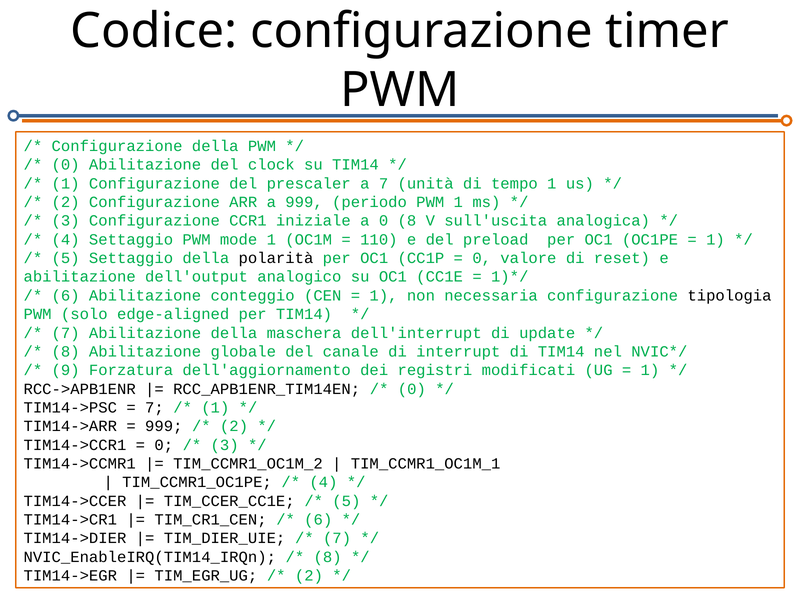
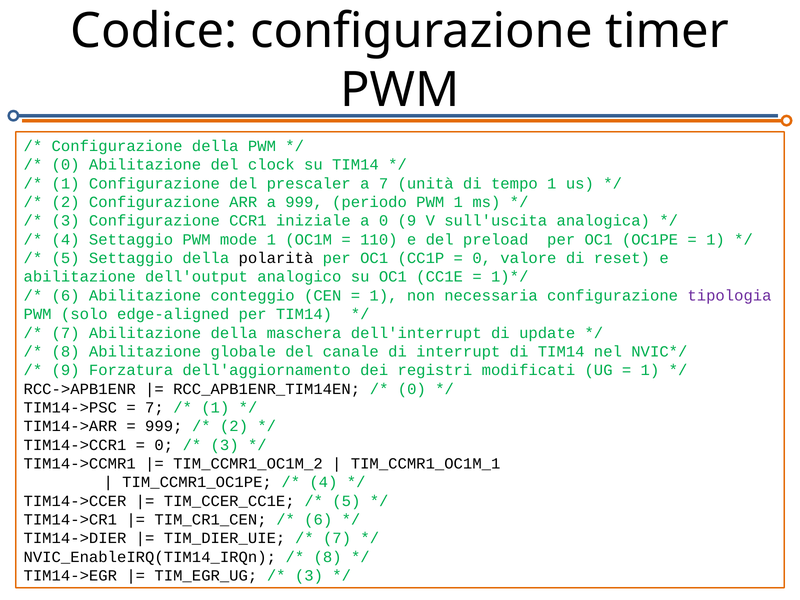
0 8: 8 -> 9 (407, 221)
tipologia colour: black -> purple (729, 296)
2: 2 -> 3 (309, 576)
